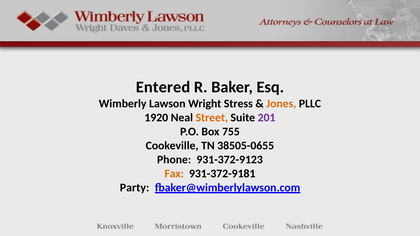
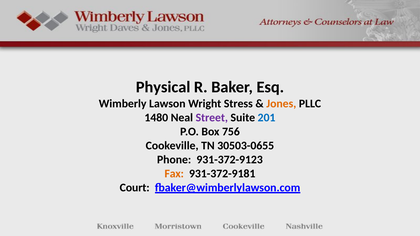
Entered: Entered -> Physical (163, 87)
1920: 1920 -> 1480 (156, 118)
Street colour: orange -> purple (212, 118)
201 colour: purple -> blue (267, 118)
755: 755 -> 756 (231, 132)
38505-0655: 38505-0655 -> 30503-0655 (246, 146)
Party: Party -> Court (135, 188)
